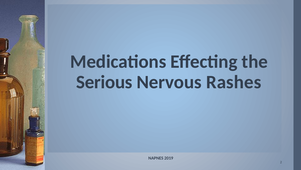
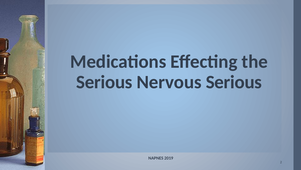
Nervous Rashes: Rashes -> Serious (234, 82)
